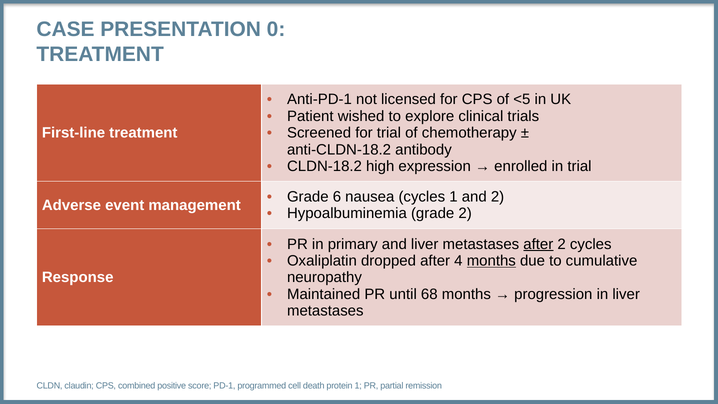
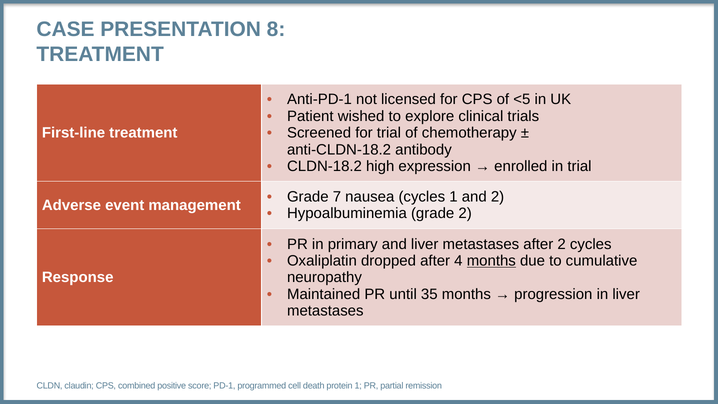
0: 0 -> 8 (276, 29)
6: 6 -> 7 (337, 197)
after underline: present -> none (538, 244)
68: 68 -> 35 (429, 294)
